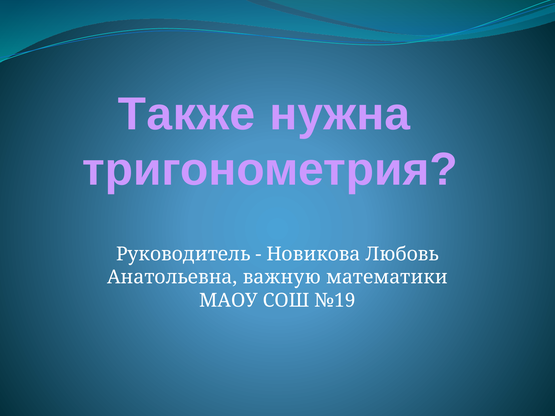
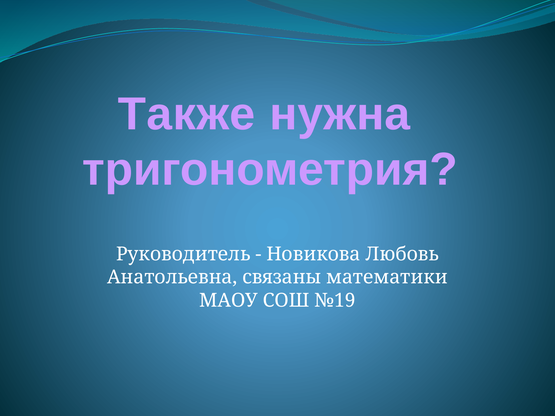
важную: важную -> связаны (282, 277)
